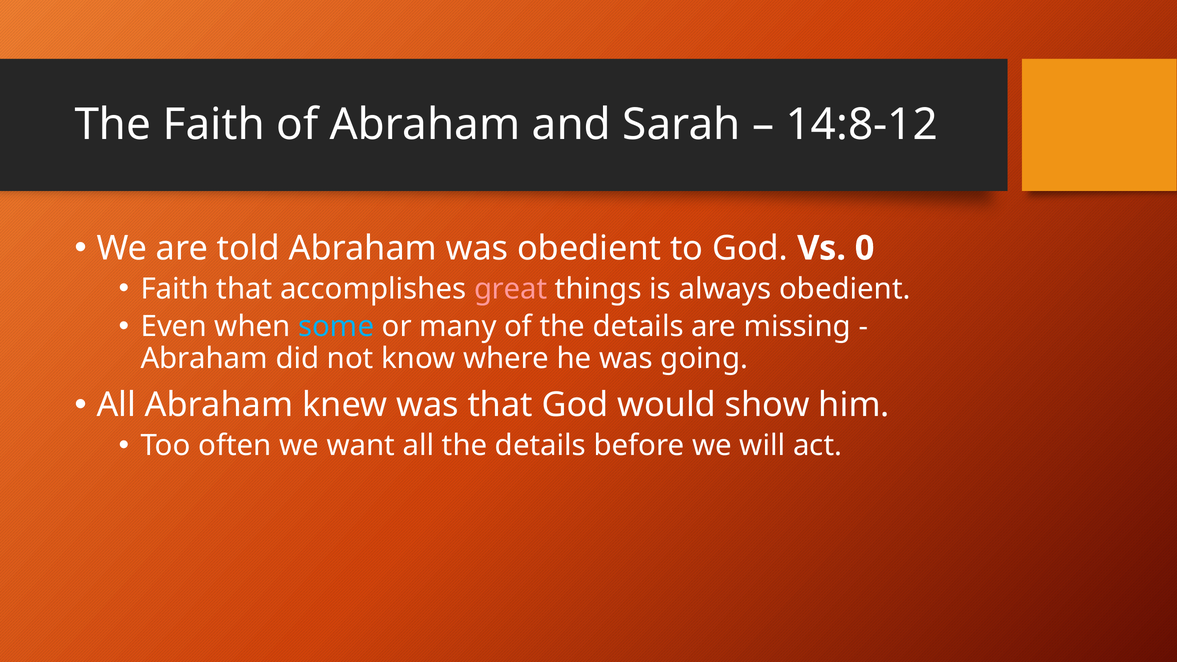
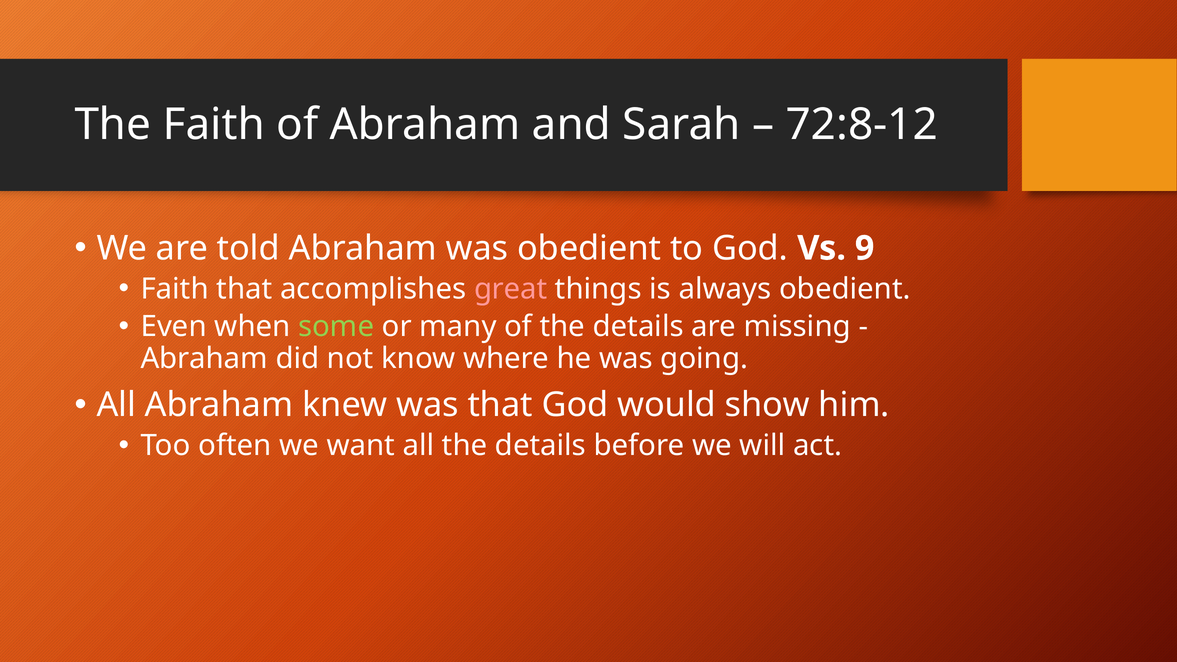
14:8-12: 14:8-12 -> 72:8-12 (862, 125)
0: 0 -> 9 (865, 248)
some colour: light blue -> light green (336, 327)
